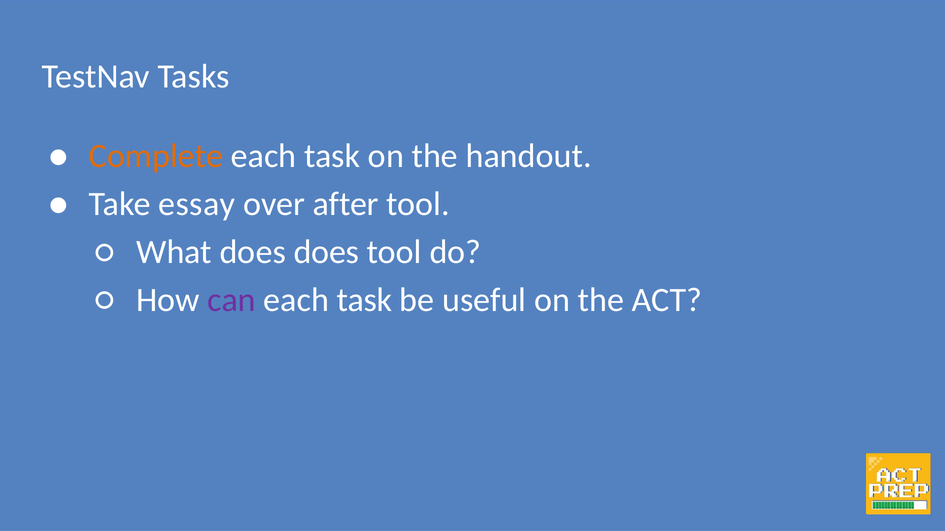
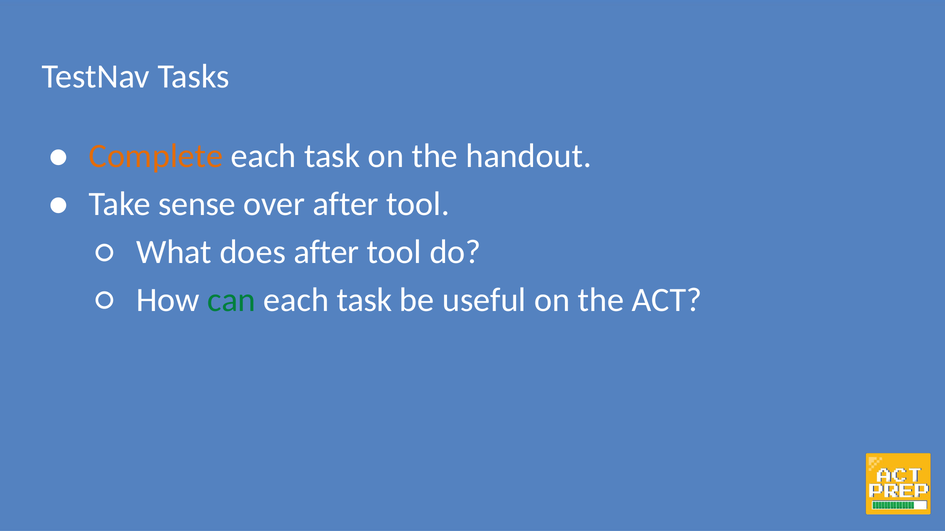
essay: essay -> sense (197, 204)
does does: does -> after (326, 252)
can colour: purple -> green (232, 300)
